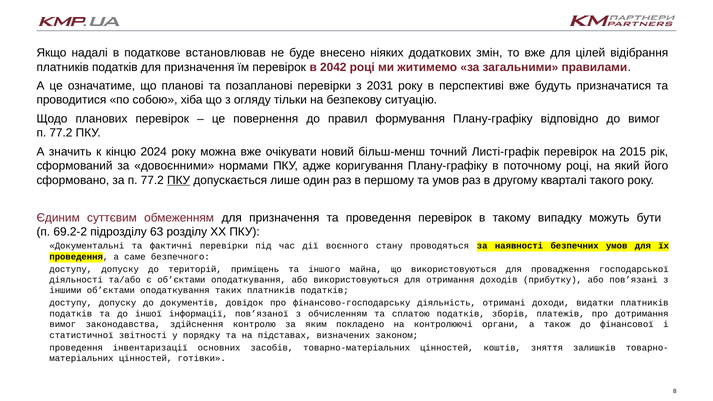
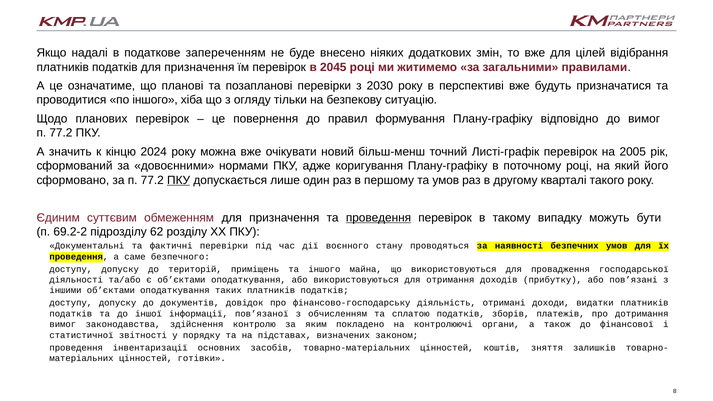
встановлював: встановлював -> запереченням (226, 53)
2042: 2042 -> 2045 (333, 67)
2031: 2031 -> 2030 (380, 86)
по собою: собою -> іншого (155, 100)
2015: 2015 -> 2005 (633, 152)
проведення underline: none -> present (378, 218)
63: 63 -> 62 (157, 232)
